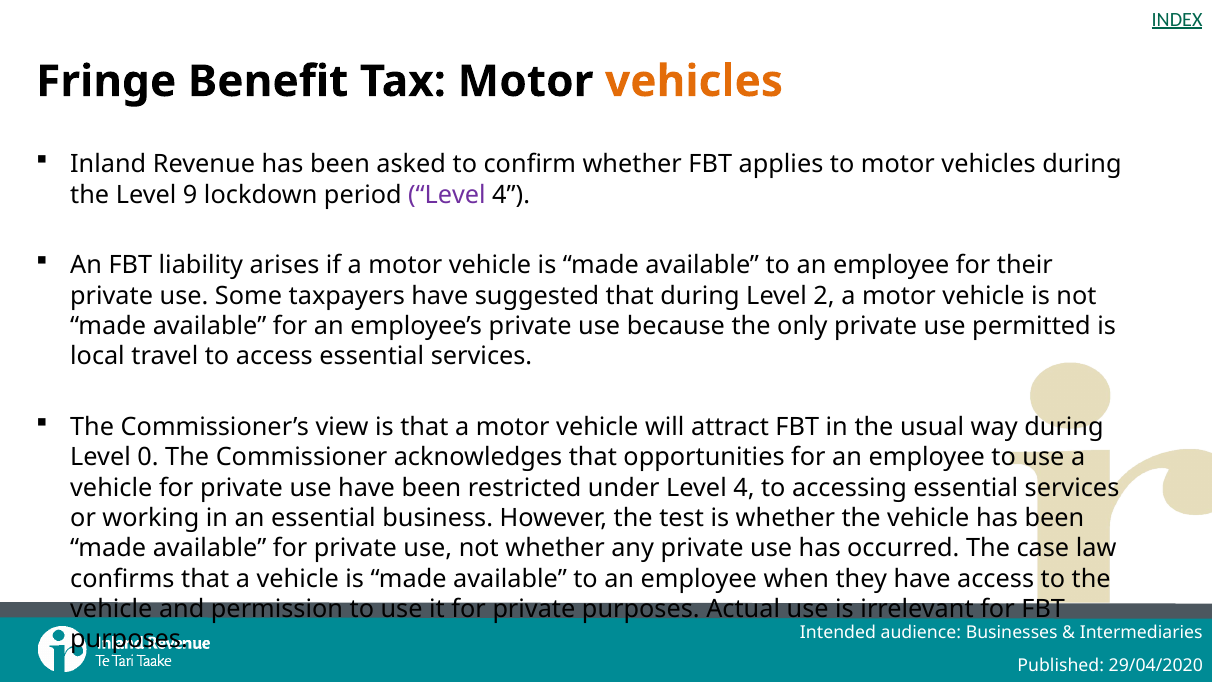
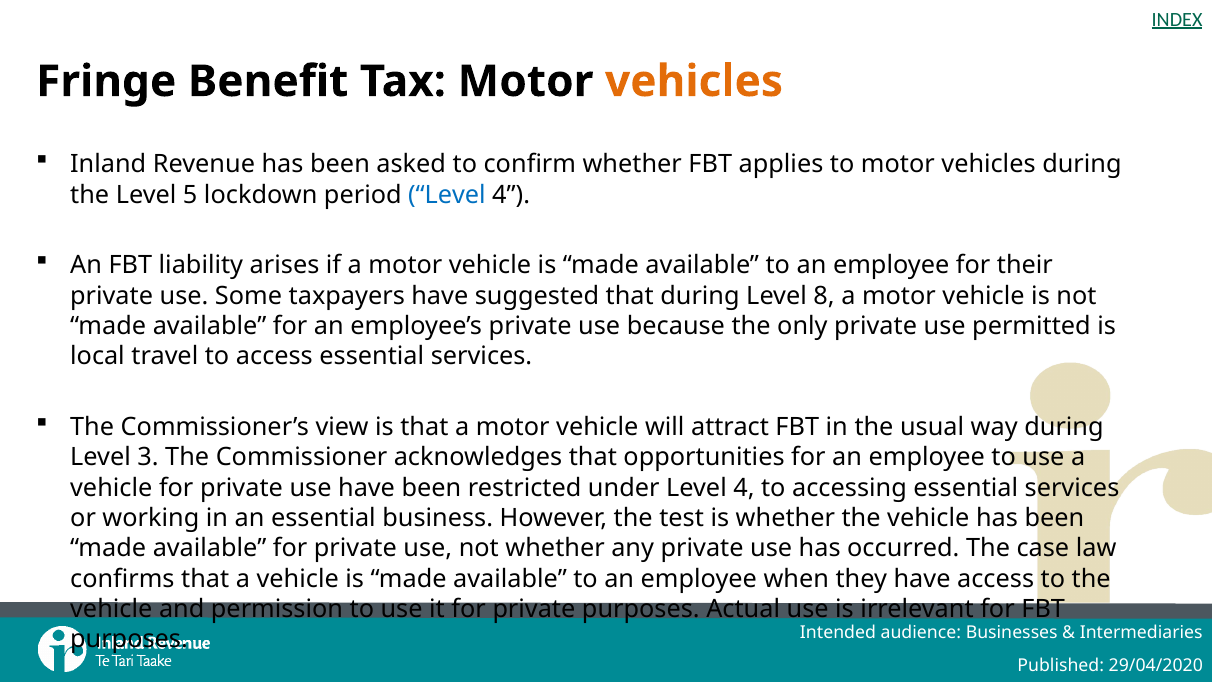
9: 9 -> 5 (190, 195)
Level colour: purple -> blue (447, 195)
2: 2 -> 8 (824, 296)
0: 0 -> 3 (148, 457)
